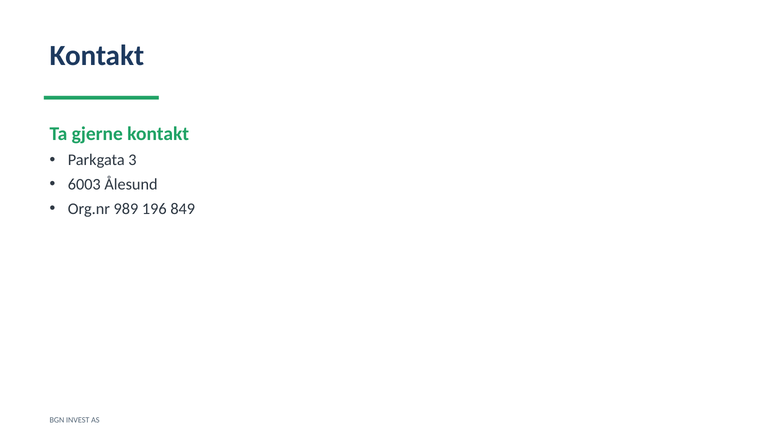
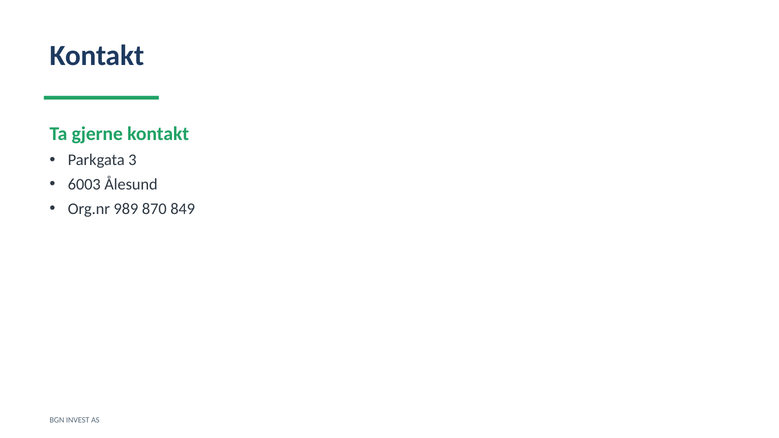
196: 196 -> 870 (154, 209)
